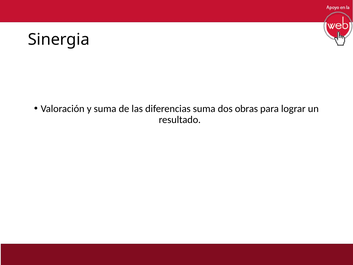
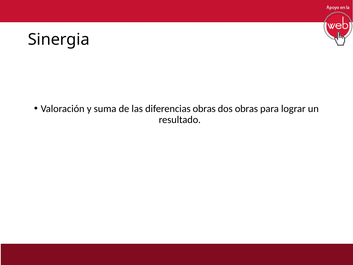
diferencias suma: suma -> obras (204, 109)
